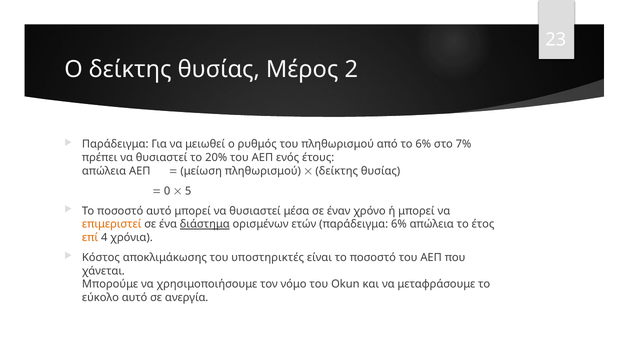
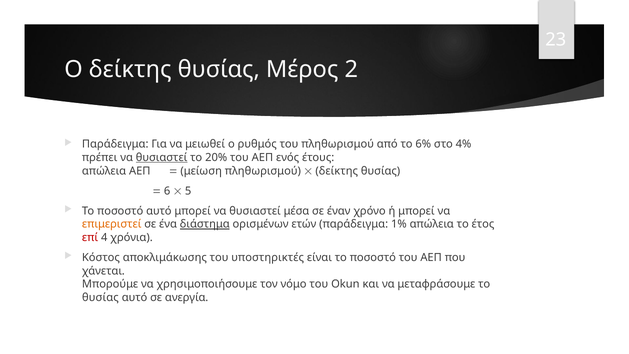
7%: 7% -> 4% (464, 144)
θυσιαστεί underline: none -> present (162, 158)
0: 0 -> 6 (167, 191)
παράδειγμα 6%: 6% -> 1% (399, 224)
επί colour: orange -> red (90, 237)
εύκολο: εύκολο -> θυσίας (100, 298)
